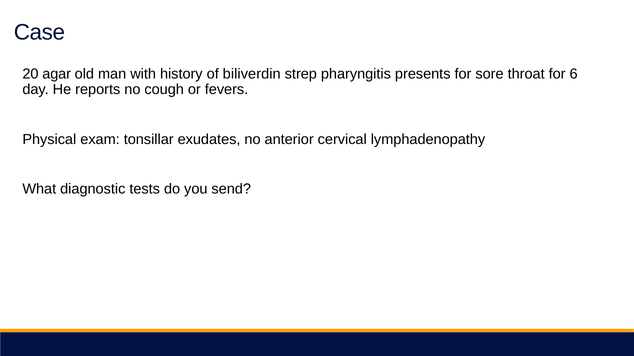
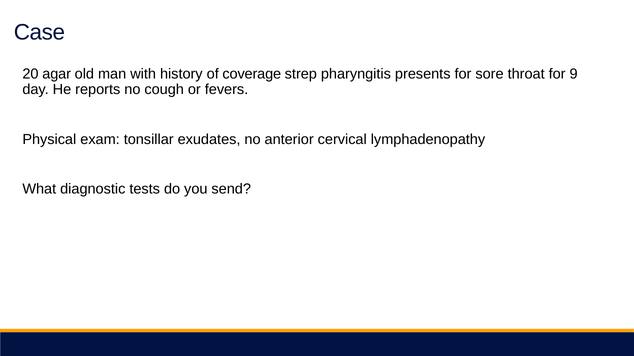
biliverdin: biliverdin -> coverage (252, 74)
6: 6 -> 9 (574, 74)
